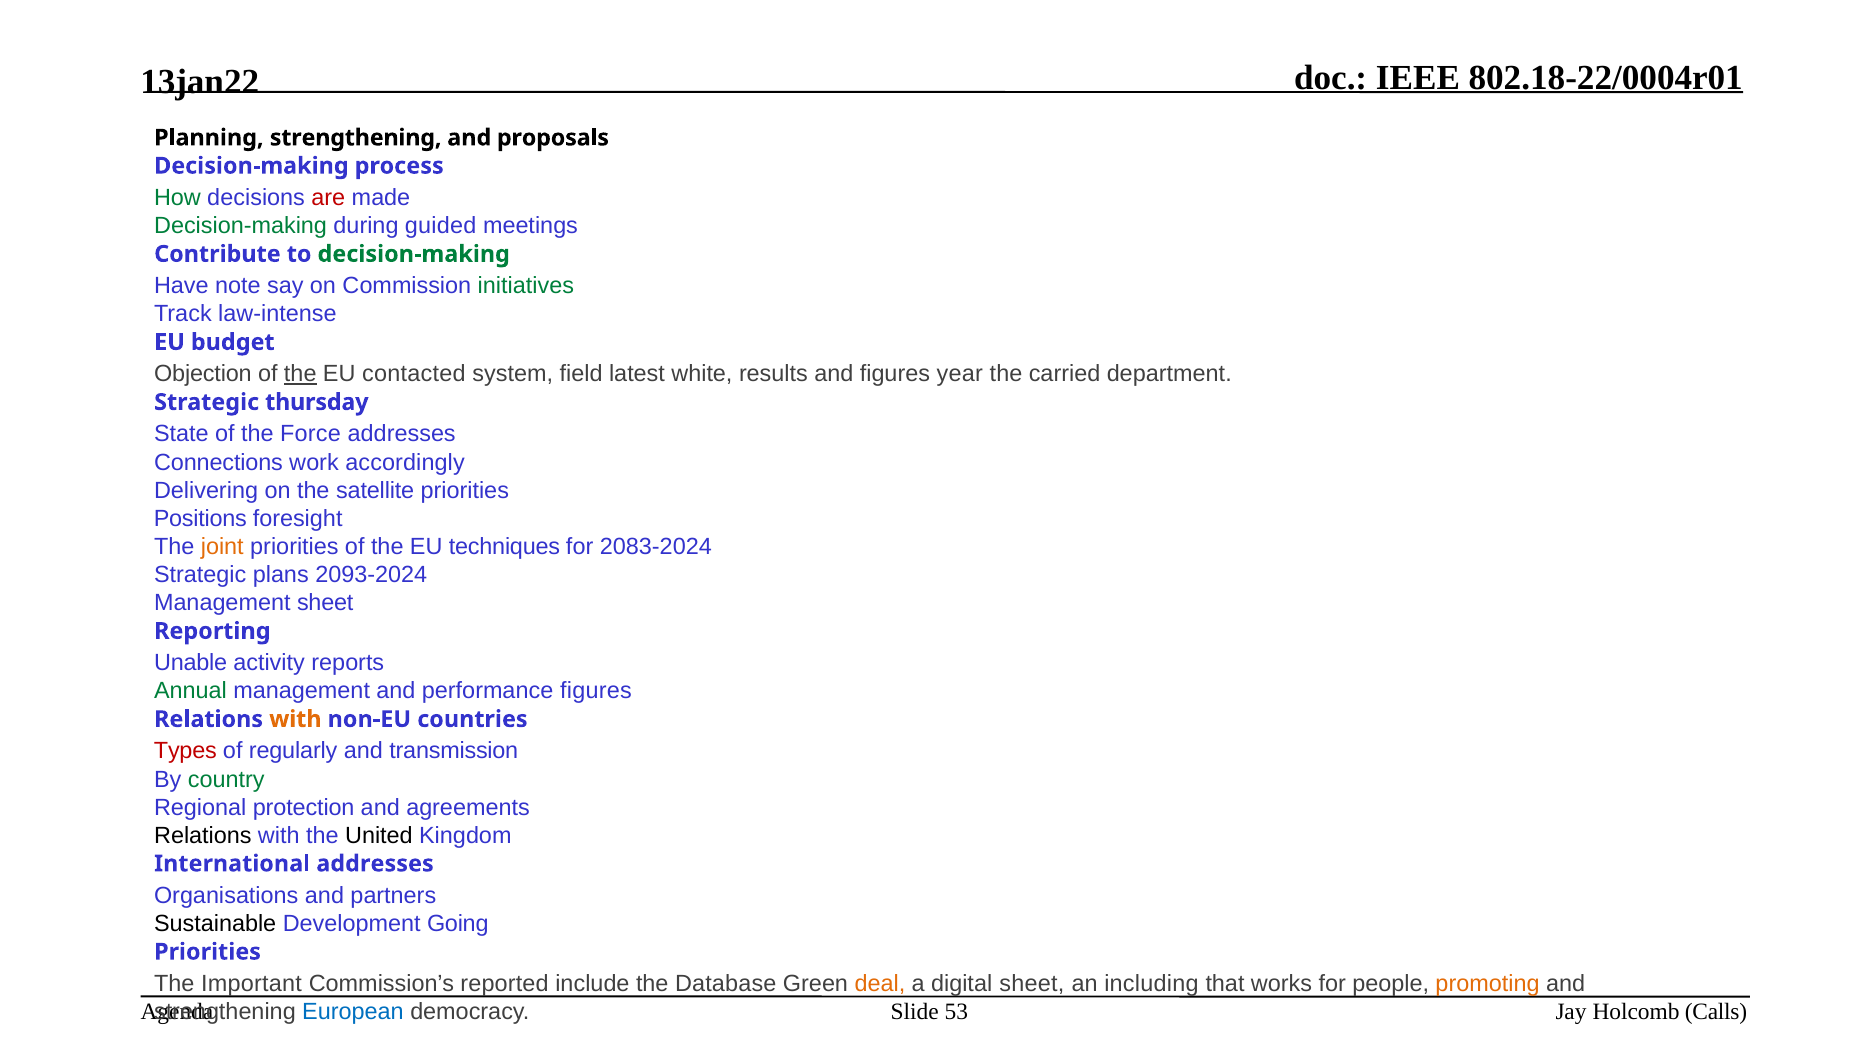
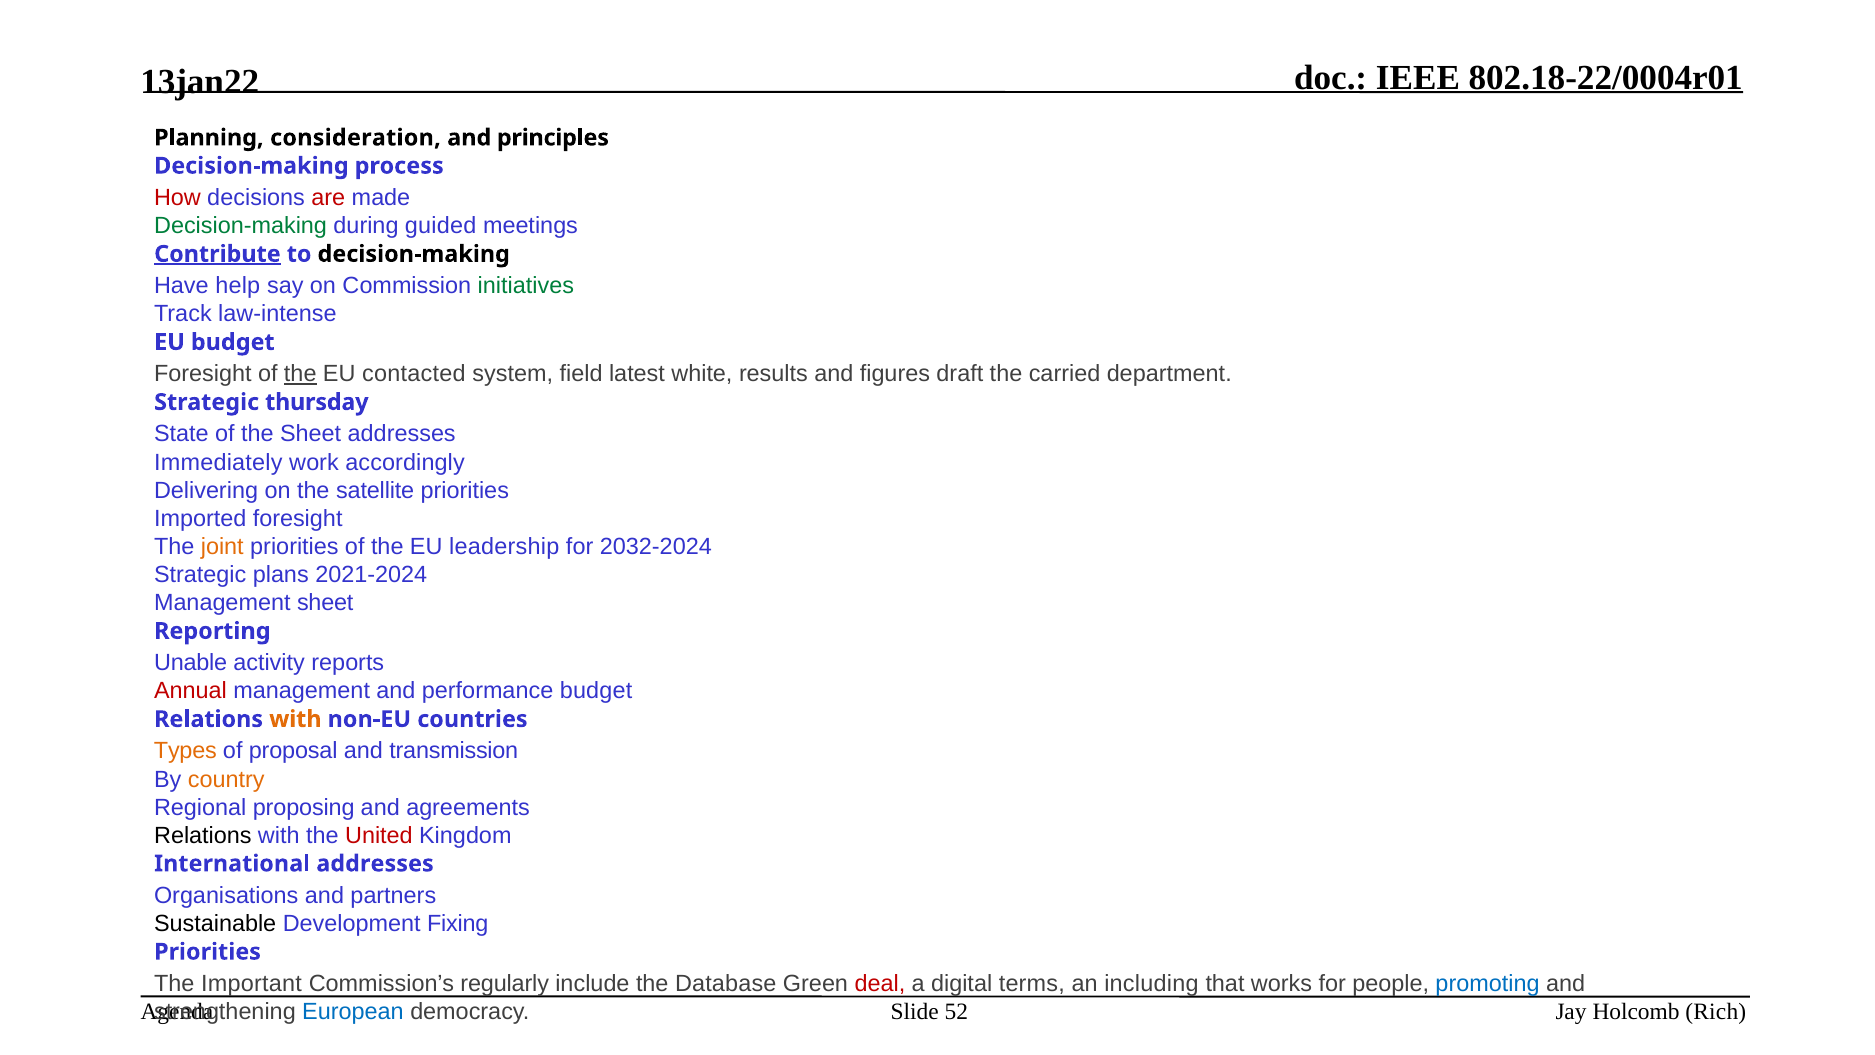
Planning strengthening: strengthening -> consideration (355, 138)
proposals: proposals -> principles (553, 138)
How colour: green -> red (177, 198)
Contribute underline: none -> present (217, 254)
decision-making colour: green -> black (414, 254)
note: note -> help (238, 286)
Objection: Objection -> Foresight (203, 374)
year: year -> draft (960, 374)
the Force: Force -> Sheet (311, 434)
Connections: Connections -> Immediately (218, 462)
Positions: Positions -> Imported (200, 518)
techniques: techniques -> leadership (504, 547)
2083-2024: 2083-2024 -> 2032-2024 (656, 547)
2093-2024: 2093-2024 -> 2021-2024 (371, 575)
Annual colour: green -> red (191, 691)
performance figures: figures -> budget (596, 691)
Types colour: red -> orange (185, 751)
regularly: regularly -> proposal (293, 751)
country colour: green -> orange (226, 779)
protection: protection -> proposing (304, 807)
United colour: black -> red (379, 835)
Going: Going -> Fixing (458, 923)
reported: reported -> regularly (505, 983)
deal colour: orange -> red (880, 983)
digital sheet: sheet -> terms (1032, 983)
promoting colour: orange -> blue (1488, 983)
53: 53 -> 52 (956, 1012)
Calls: Calls -> Rich (1716, 1012)
